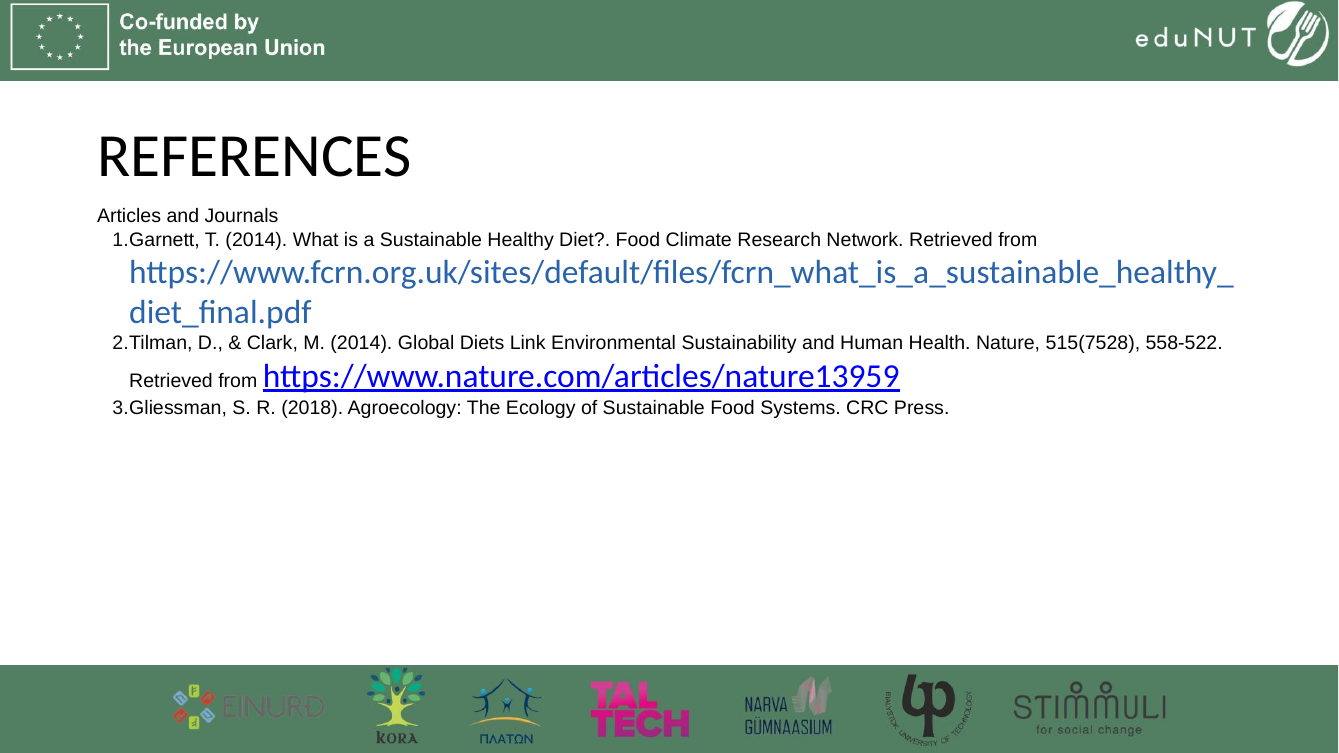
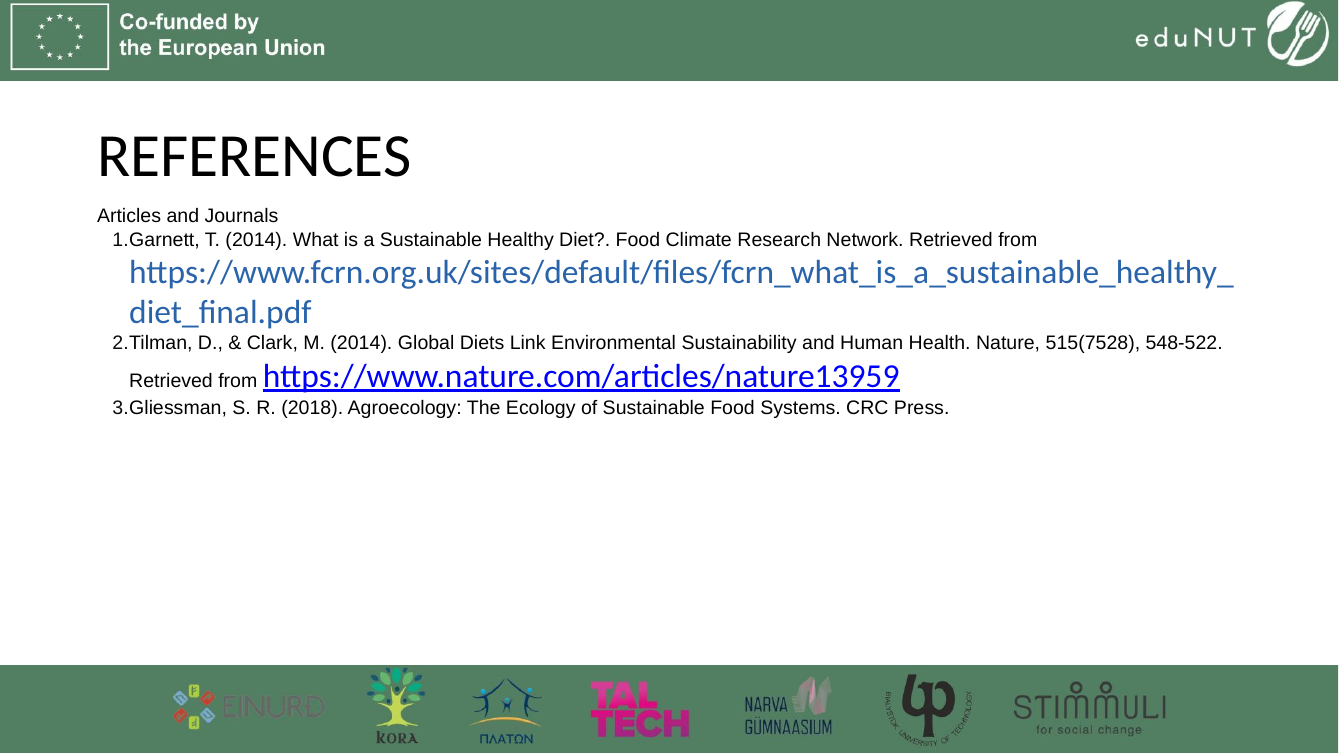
558-522: 558-522 -> 548-522 (1184, 344)
